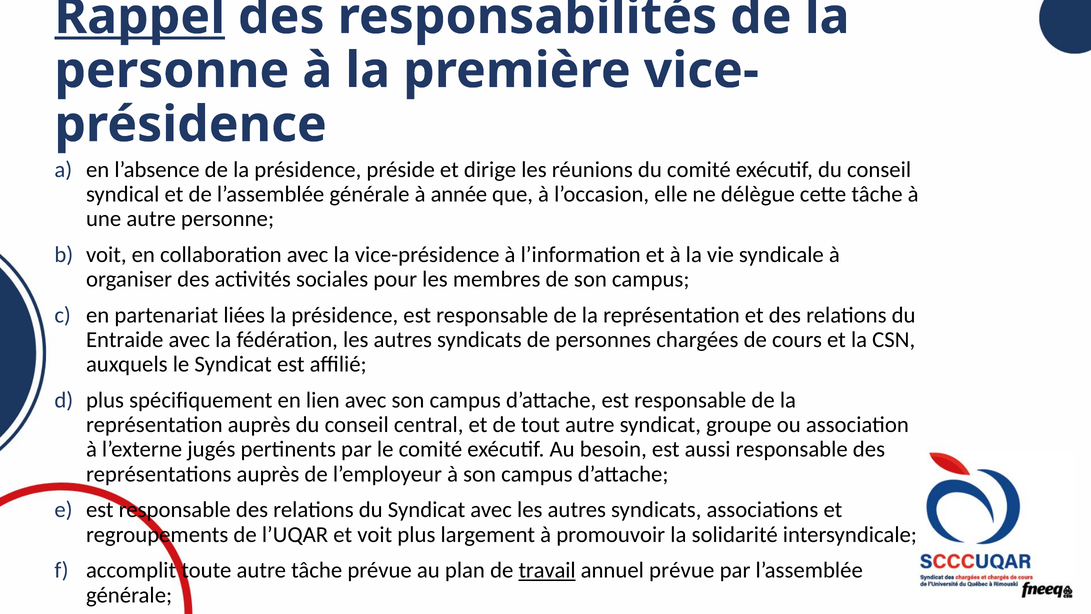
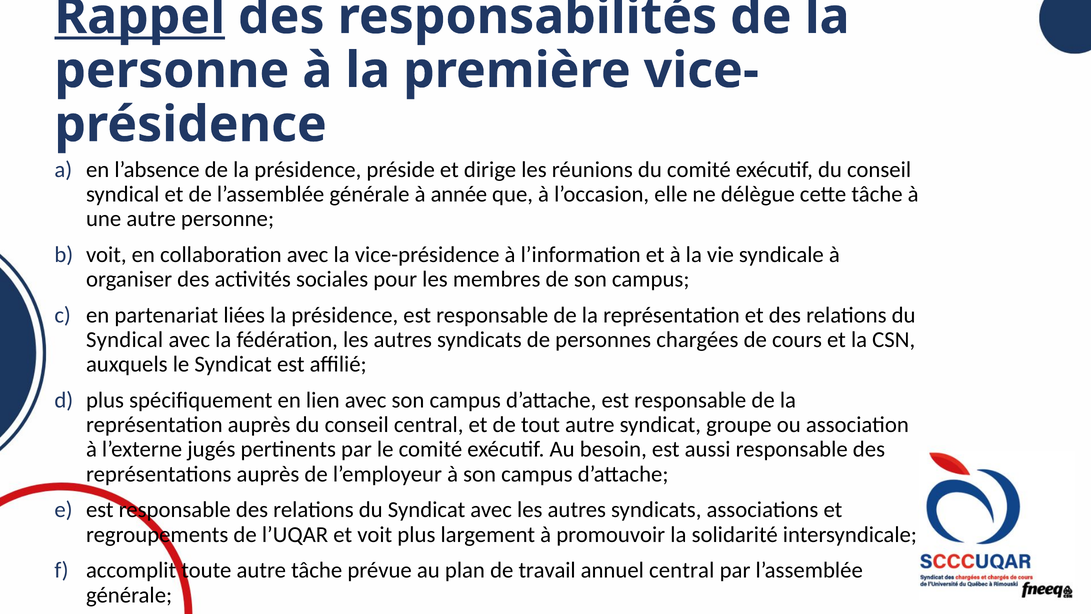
Entraide: Entraide -> Syndical (125, 340)
travail underline: present -> none (547, 570)
annuel prévue: prévue -> central (682, 570)
